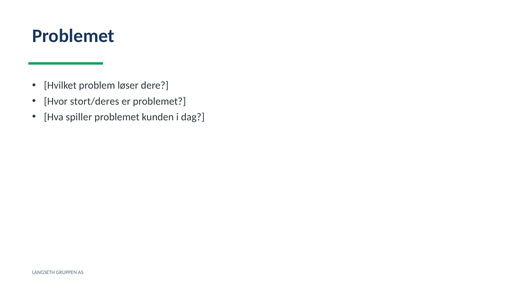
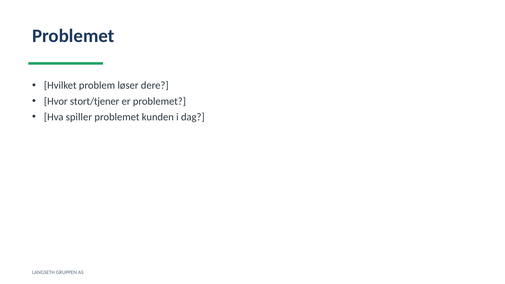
stort/deres: stort/deres -> stort/tjener (95, 101)
